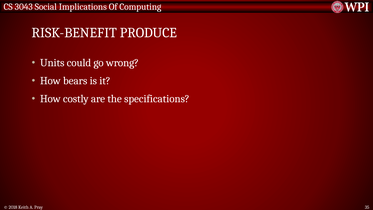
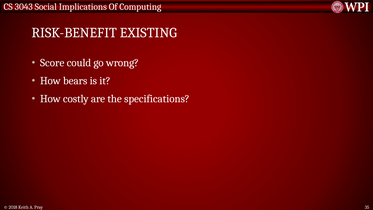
PRODUCE: PRODUCE -> EXISTING (148, 33)
Units: Units -> Score (52, 63)
